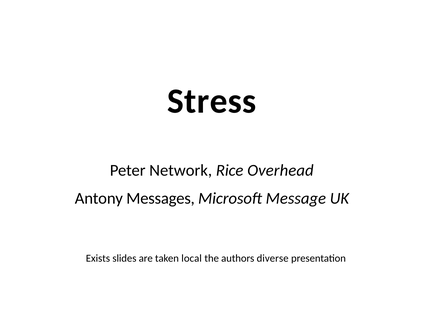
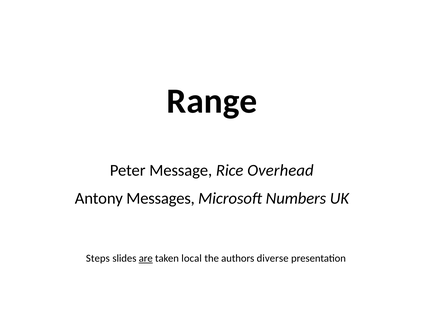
Stress: Stress -> Range (212, 101)
Network: Network -> Message (181, 170)
Message: Message -> Numbers (296, 198)
Exists: Exists -> Steps (98, 258)
are underline: none -> present (146, 258)
